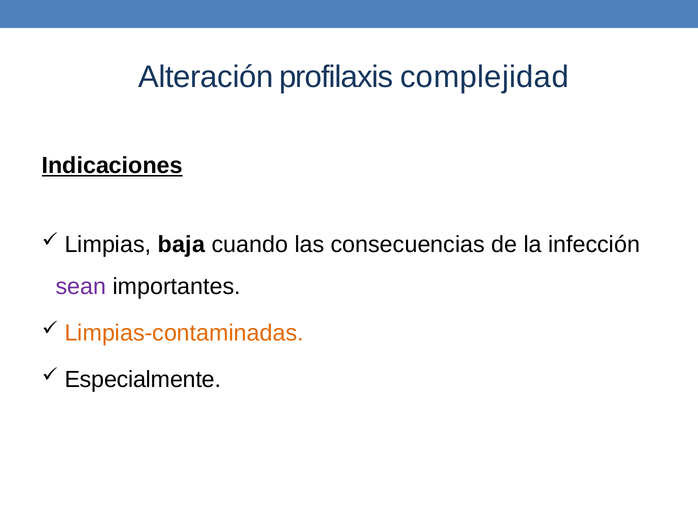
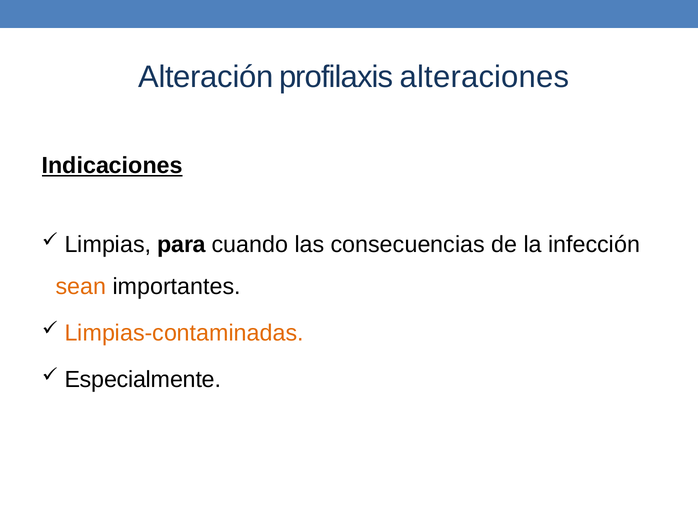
complejidad: complejidad -> alteraciones (485, 77)
baja: baja -> para (182, 245)
sean colour: purple -> orange (81, 286)
